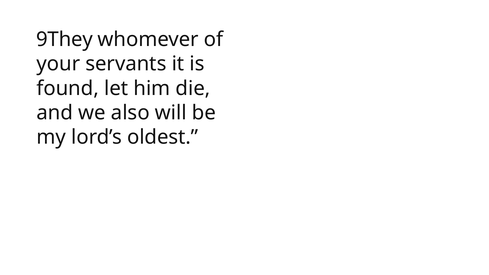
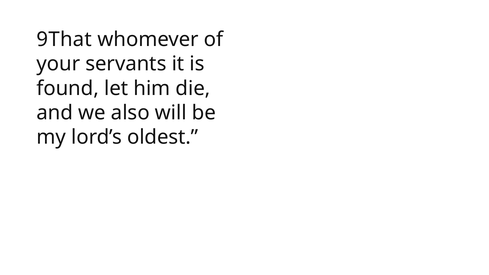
9They: 9They -> 9That (64, 39)
